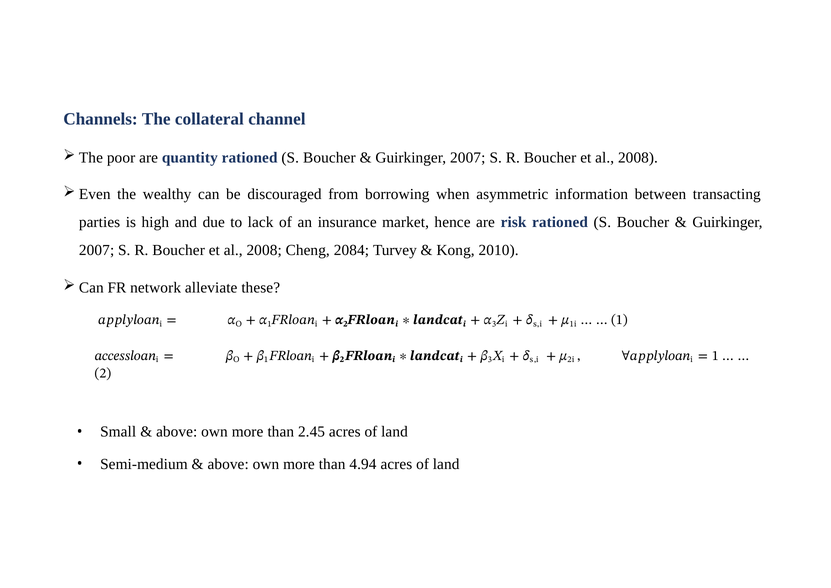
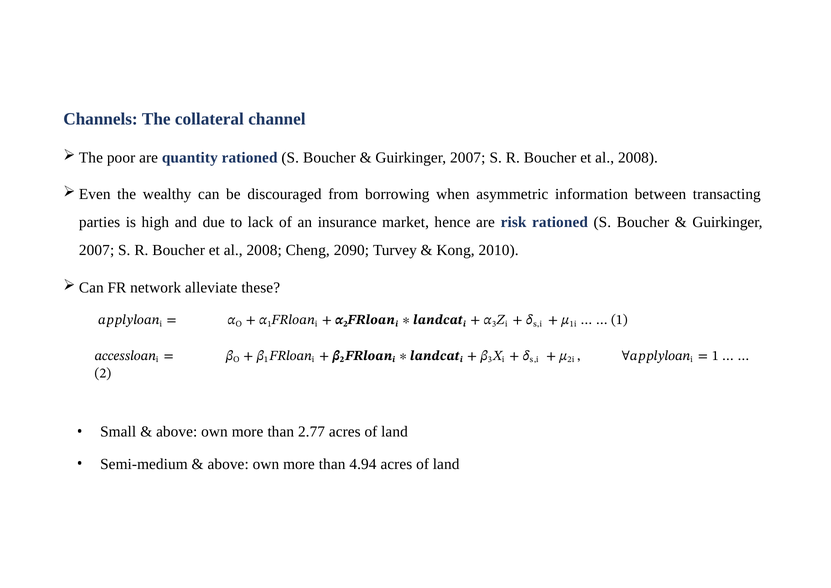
2084: 2084 -> 2090 (351, 250)
2.45: 2.45 -> 2.77 (312, 431)
